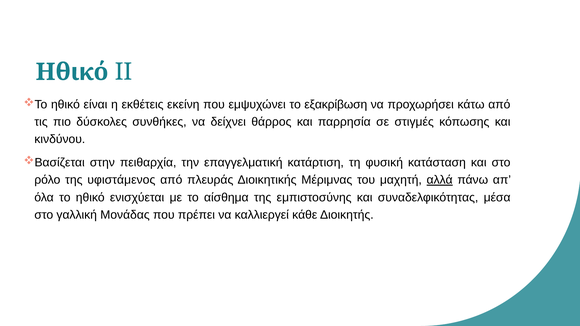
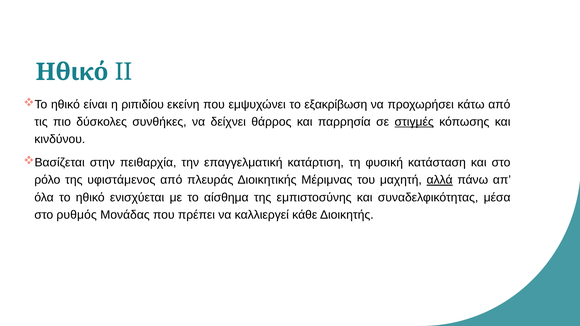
εκθέτεις: εκθέτεις -> ριπιδίου (143, 104)
στιγμές underline: none -> present (414, 122)
γαλλική: γαλλική -> ρυθμός (77, 215)
